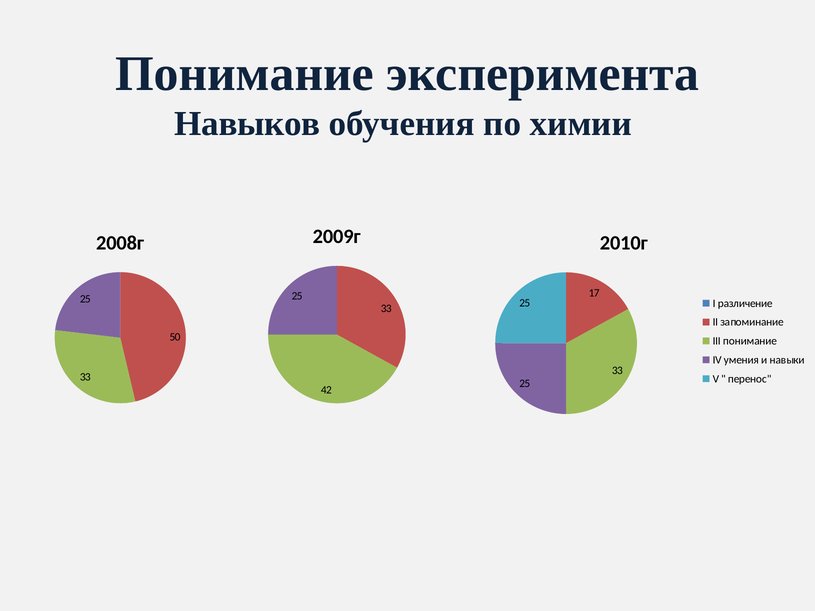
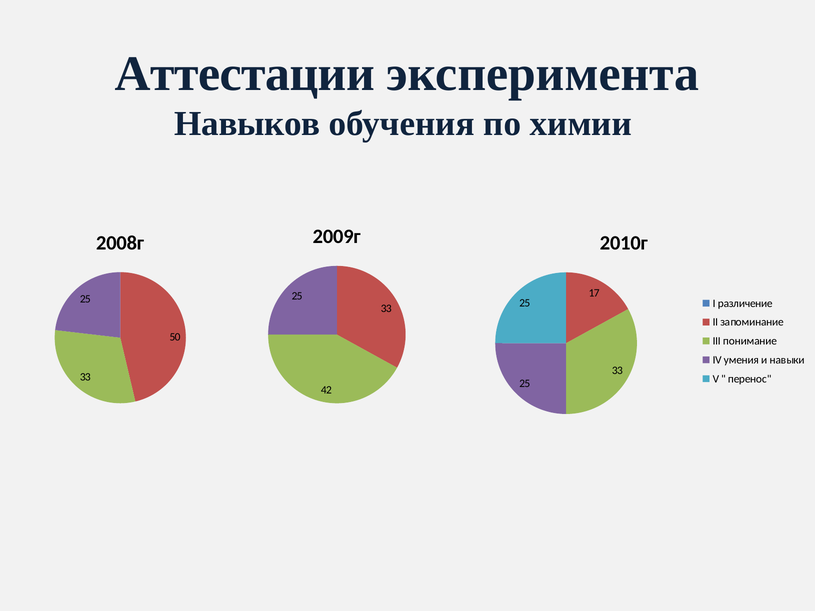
Понимание: Понимание -> Аттестации (245, 74)
